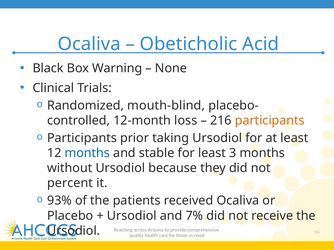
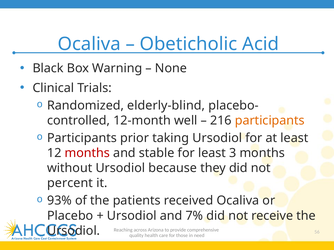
mouth-blind: mouth-blind -> elderly-blind (166, 106)
loss: loss -> well (186, 121)
months colour: blue -> red (87, 153)
